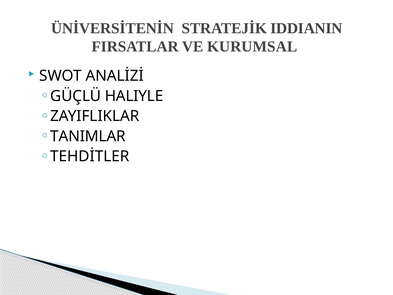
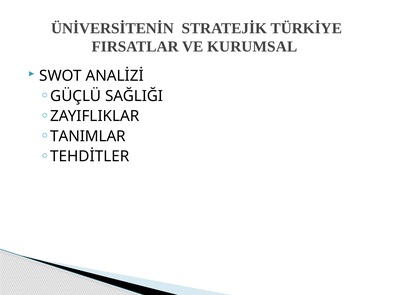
IDDIANIN: IDDIANIN -> TÜRKİYE (306, 28)
HALIYLE: HALIYLE -> SAĞLIĞI (134, 96)
